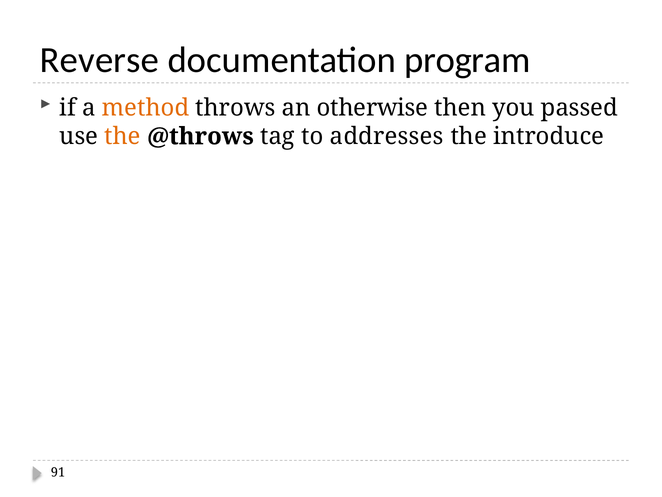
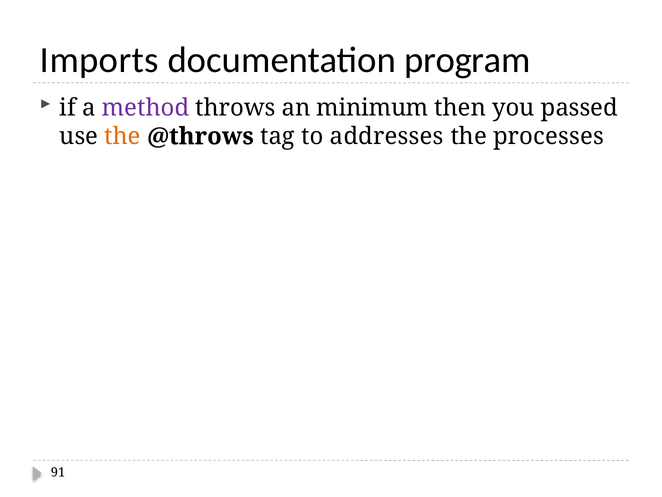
Reverse: Reverse -> Imports (99, 60)
method colour: orange -> purple (146, 108)
otherwise: otherwise -> minimum (372, 108)
introduce: introduce -> processes (549, 136)
